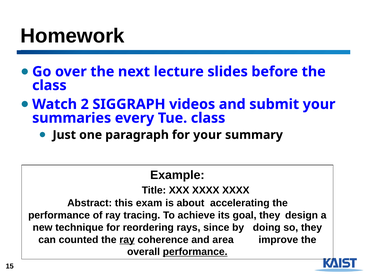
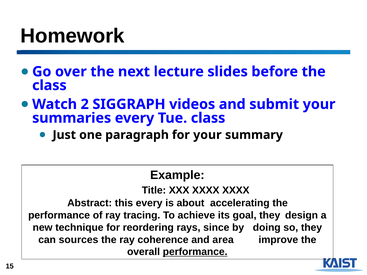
this exam: exam -> every (149, 203)
counted: counted -> sources (79, 240)
ray underline: present -> none (127, 240)
